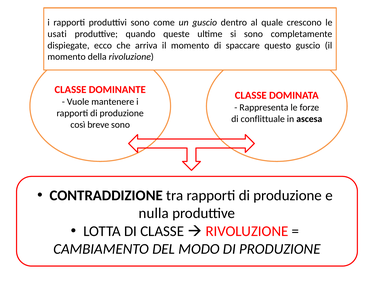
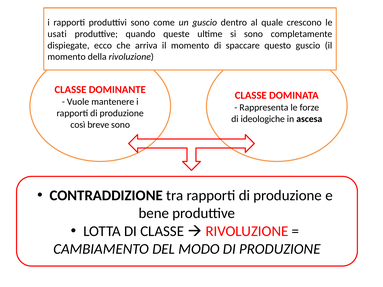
conflittuale: conflittuale -> ideologiche (263, 119)
nulla: nulla -> bene (154, 214)
